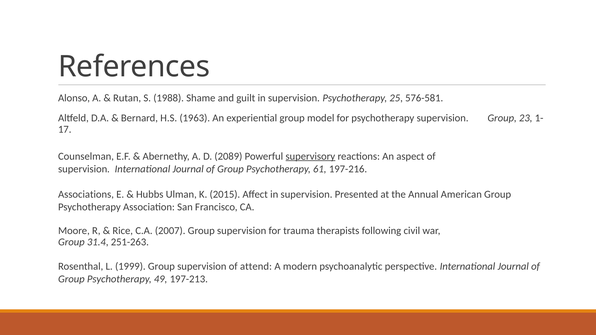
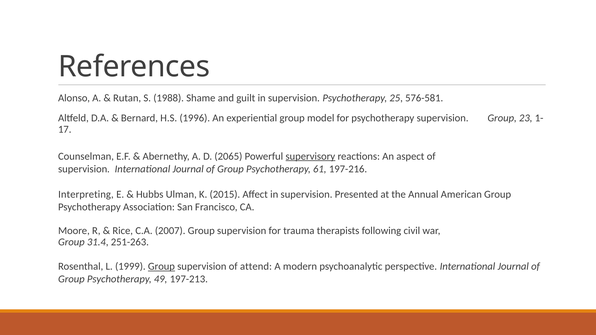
1963: 1963 -> 1996 (195, 118)
2089: 2089 -> 2065 (228, 156)
Associations: Associations -> Interpreting (86, 194)
Group underline: none -> present (161, 267)
